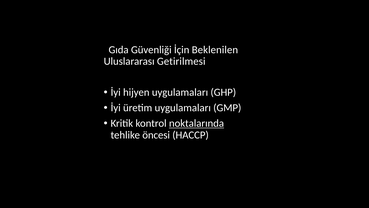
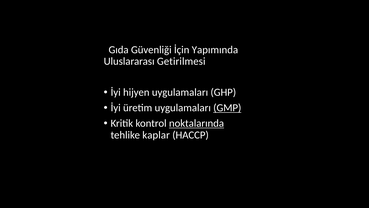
Beklenilen: Beklenilen -> Yapımında (215, 50)
GMP underline: none -> present (227, 108)
öncesi: öncesi -> kaplar (156, 135)
